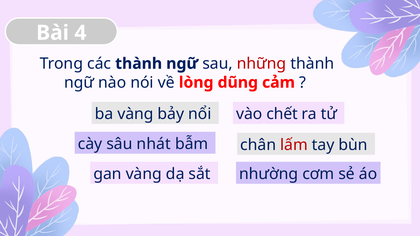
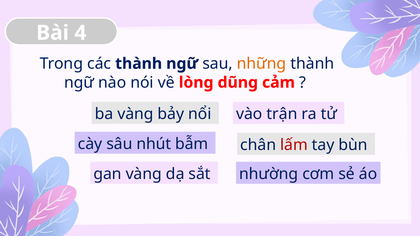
những colour: red -> orange (262, 64)
chết: chết -> trận (282, 114)
nhát: nhát -> nhút (154, 144)
